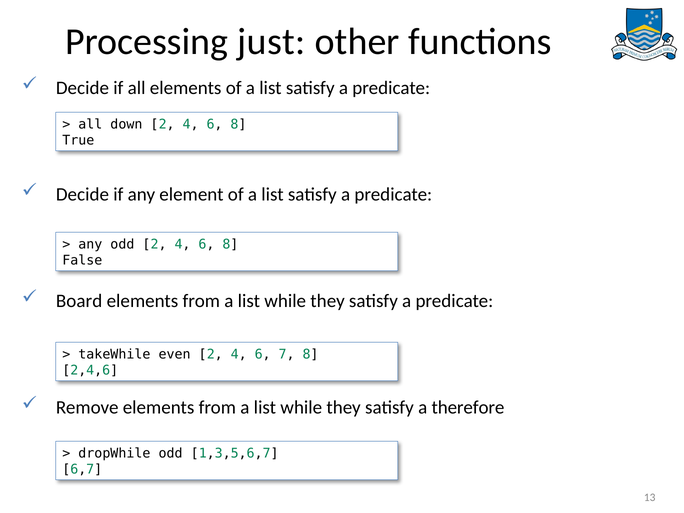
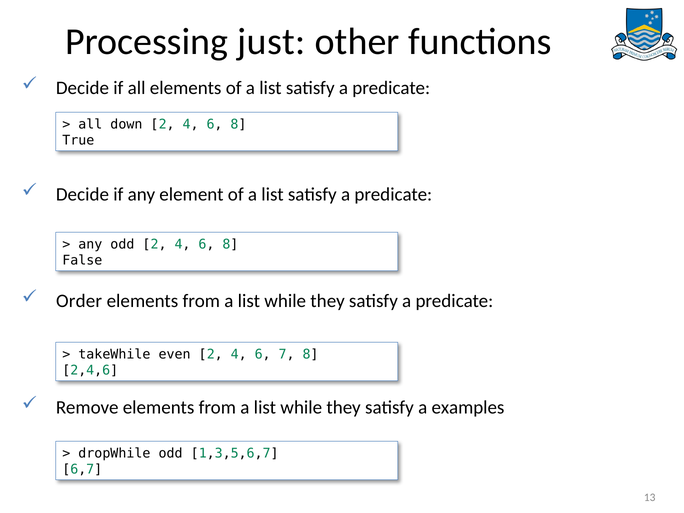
Board: Board -> Order (79, 301)
therefore: therefore -> examples (468, 408)
